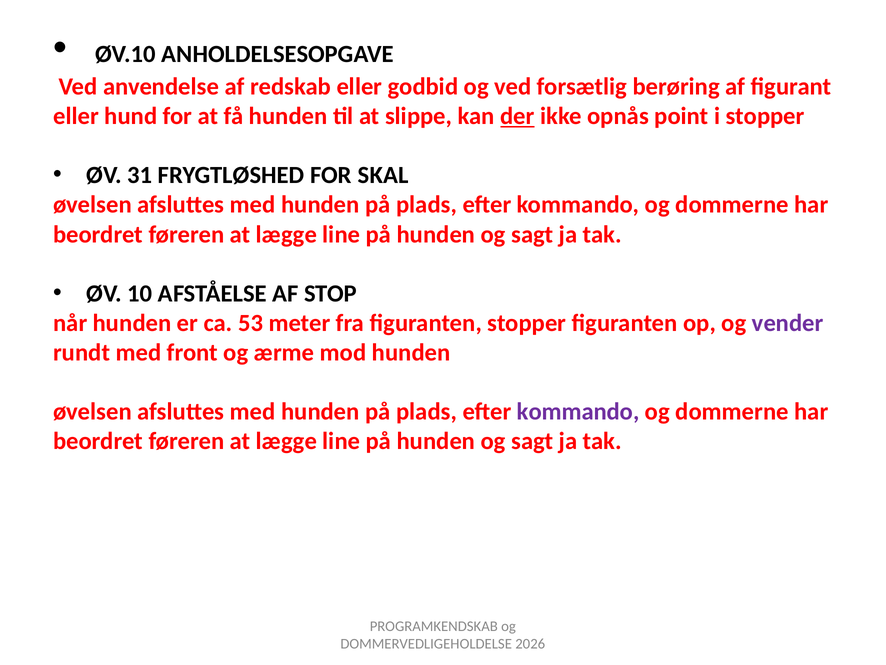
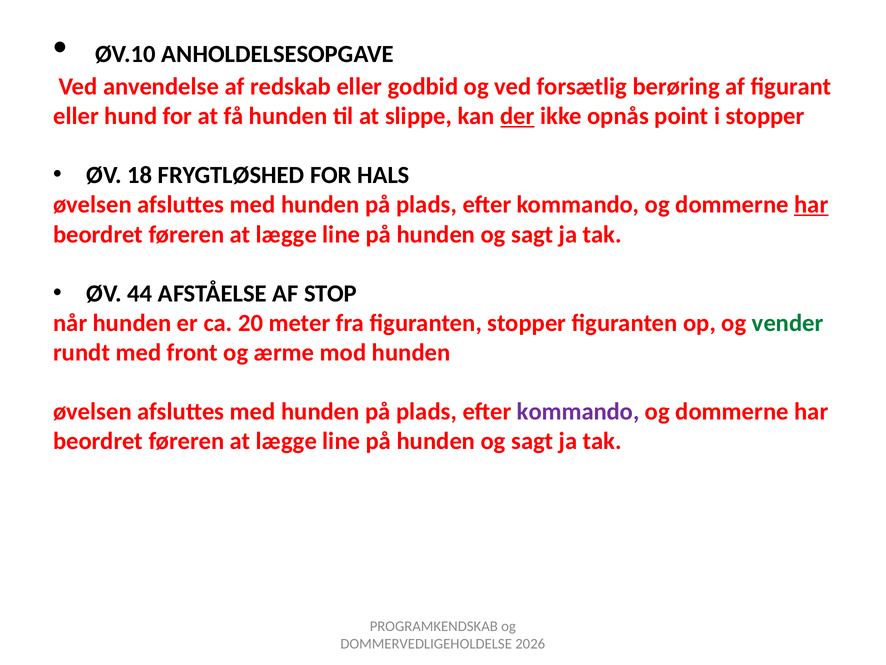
31: 31 -> 18 (140, 175)
SKAL: SKAL -> HALS (383, 175)
har underline: none -> present (811, 205)
10: 10 -> 44 (140, 293)
53: 53 -> 20 (251, 323)
vender colour: purple -> green (788, 323)
